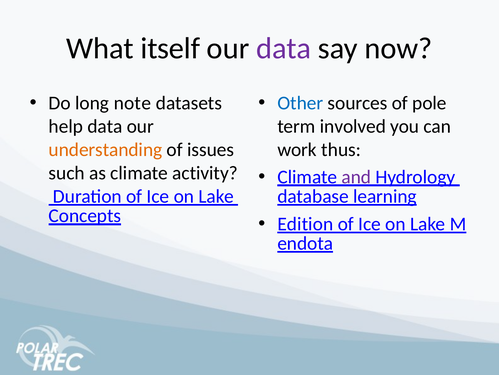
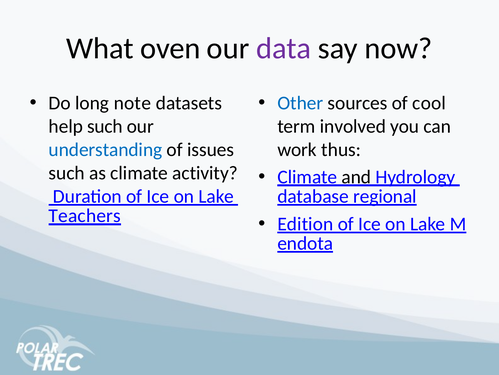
itself: itself -> oven (170, 48)
pole: pole -> cool (429, 103)
help data: data -> such (105, 126)
understanding colour: orange -> blue (105, 149)
and colour: purple -> black (356, 177)
learning: learning -> regional (385, 196)
Concepts: Concepts -> Teachers (85, 215)
